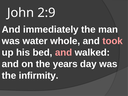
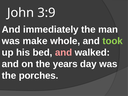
2:9: 2:9 -> 3:9 (46, 13)
water: water -> make (35, 41)
took colour: pink -> light green (113, 41)
infirmity: infirmity -> porches (39, 76)
